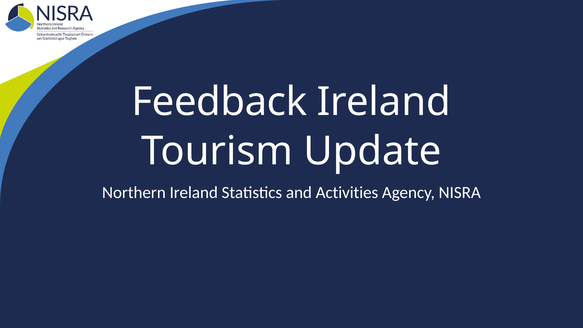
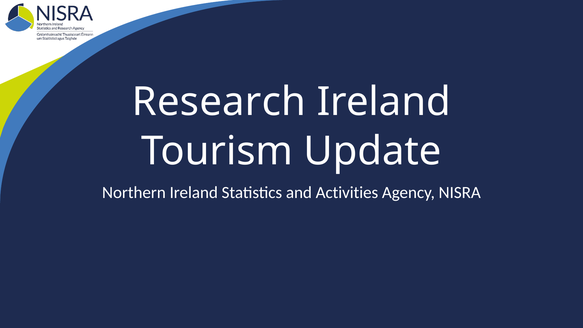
Feedback: Feedback -> Research (219, 102)
